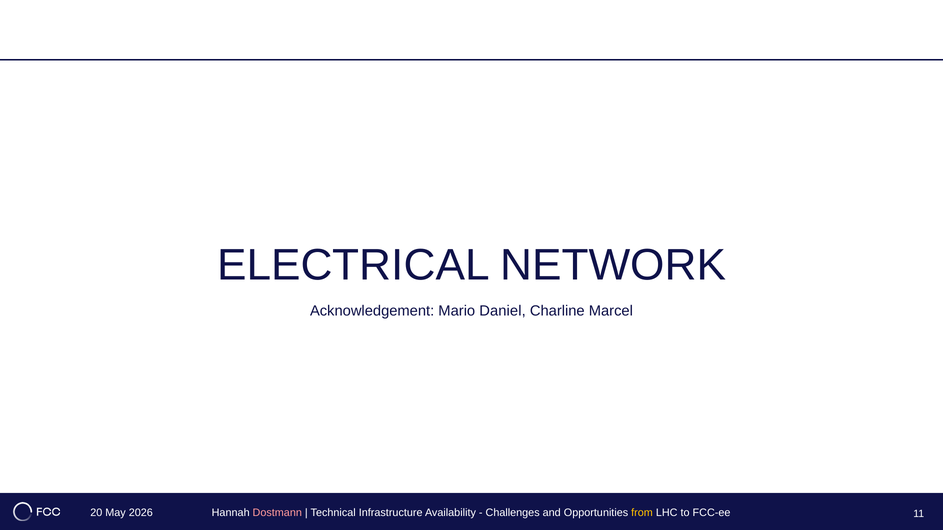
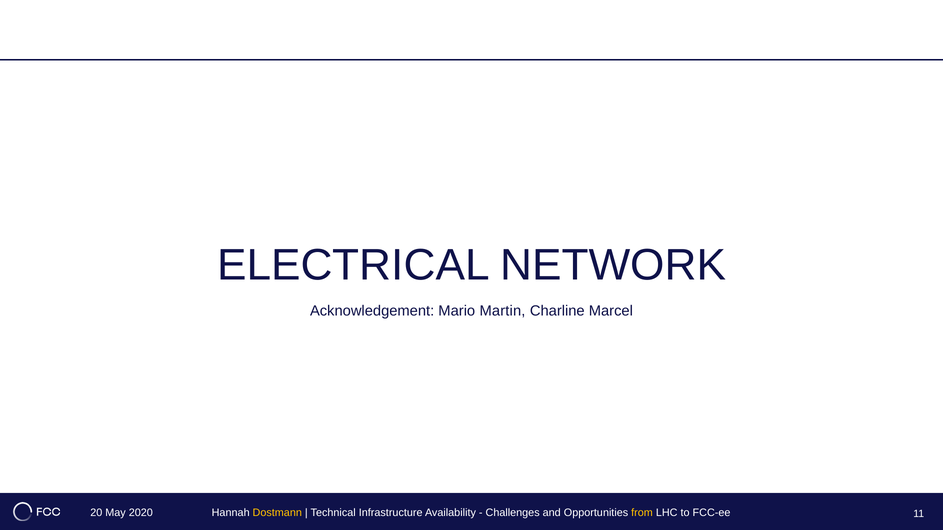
Daniel: Daniel -> Martin (502, 311)
2026: 2026 -> 2020 (141, 513)
Dostmann colour: pink -> yellow (277, 513)
